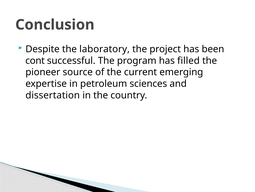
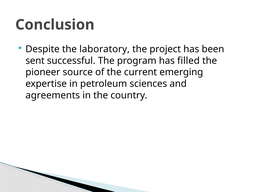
cont: cont -> sent (35, 60)
dissertation: dissertation -> agreements (53, 95)
